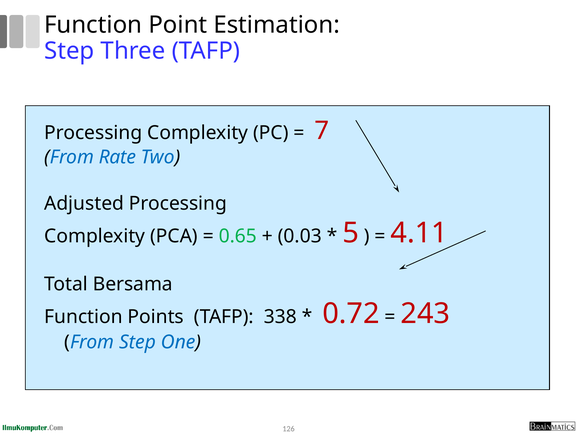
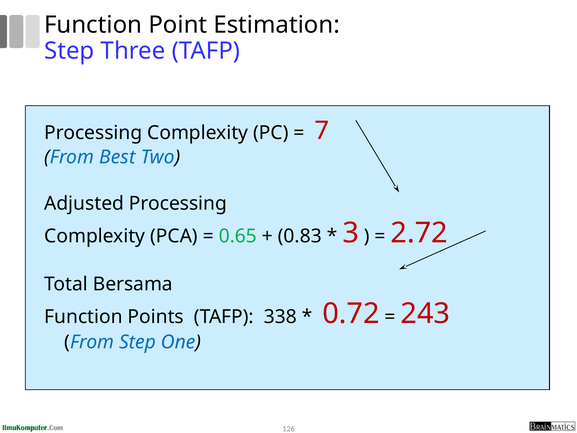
Rate: Rate -> Best (117, 157)
0.03: 0.03 -> 0.83 (300, 236)
5: 5 -> 3 (351, 233)
4.11: 4.11 -> 2.72 (419, 233)
